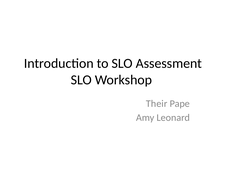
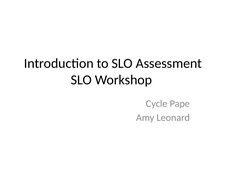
Their: Their -> Cycle (157, 104)
